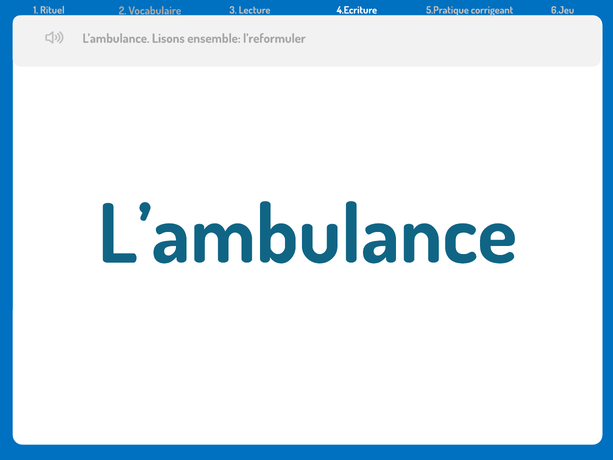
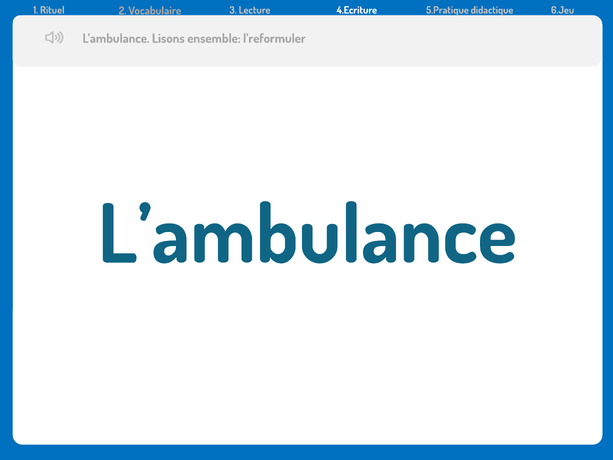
corrigeant: corrigeant -> didactique (492, 10)
